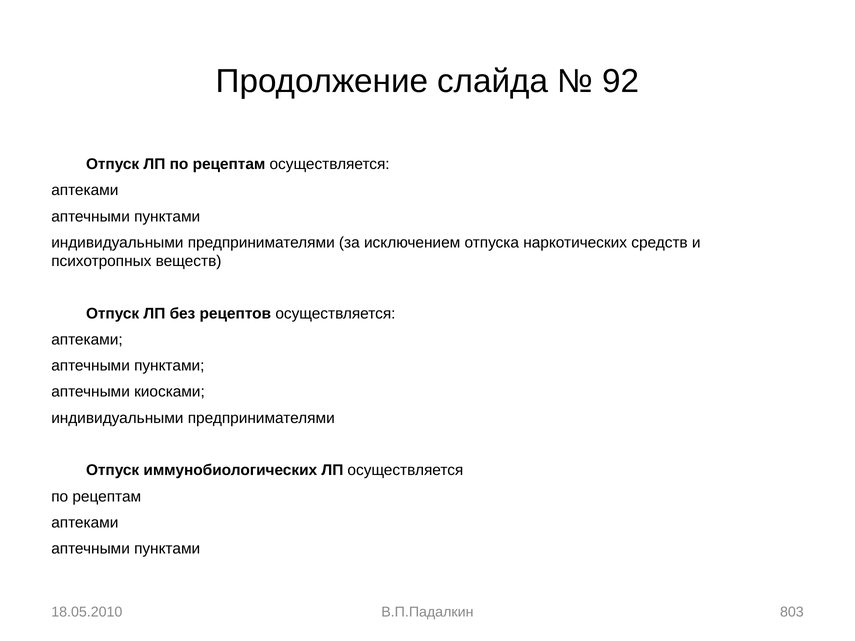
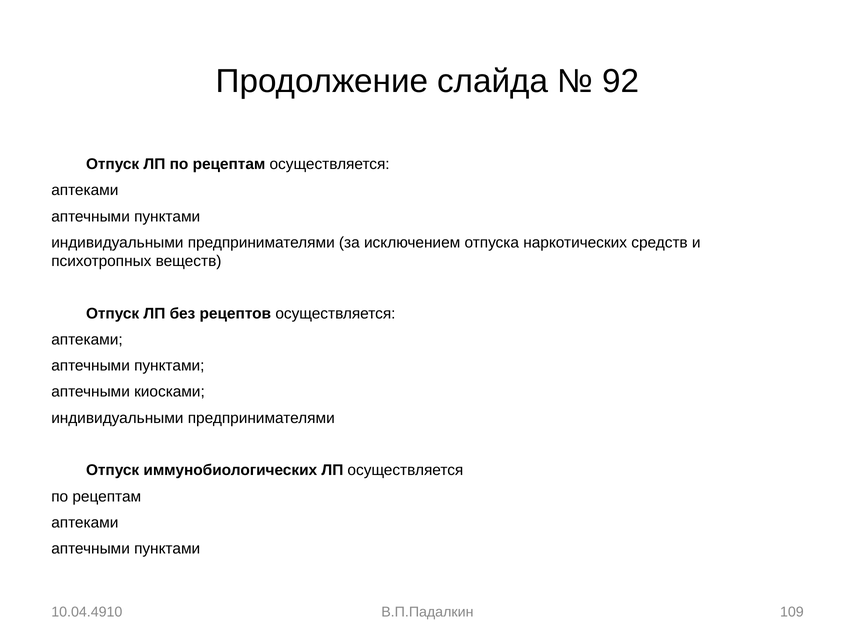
18.05.2010: 18.05.2010 -> 10.04.4910 (87, 612)
803: 803 -> 109 (792, 612)
